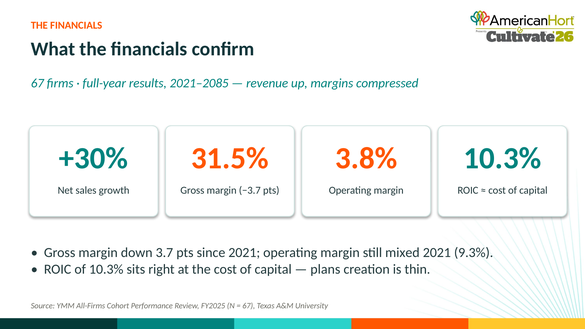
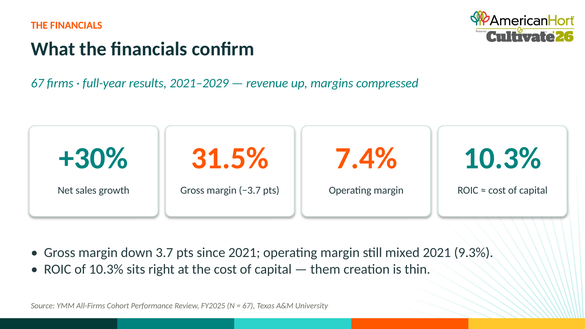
2021–2085: 2021–2085 -> 2021–2029 (199, 83)
3.8%: 3.8% -> 7.4% (366, 158)
plans: plans -> them (325, 269)
